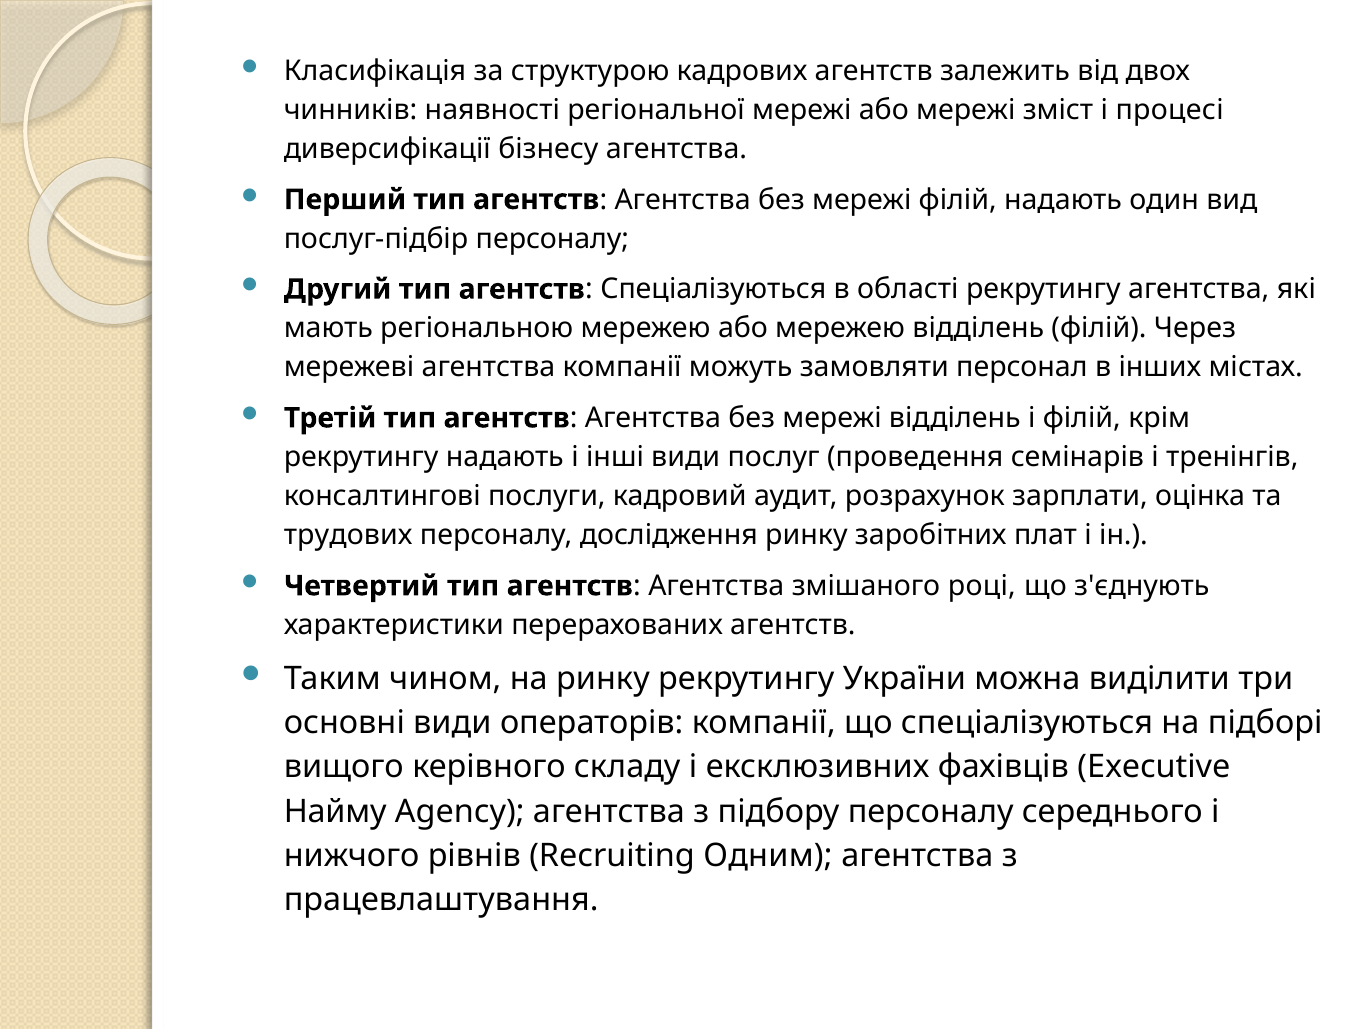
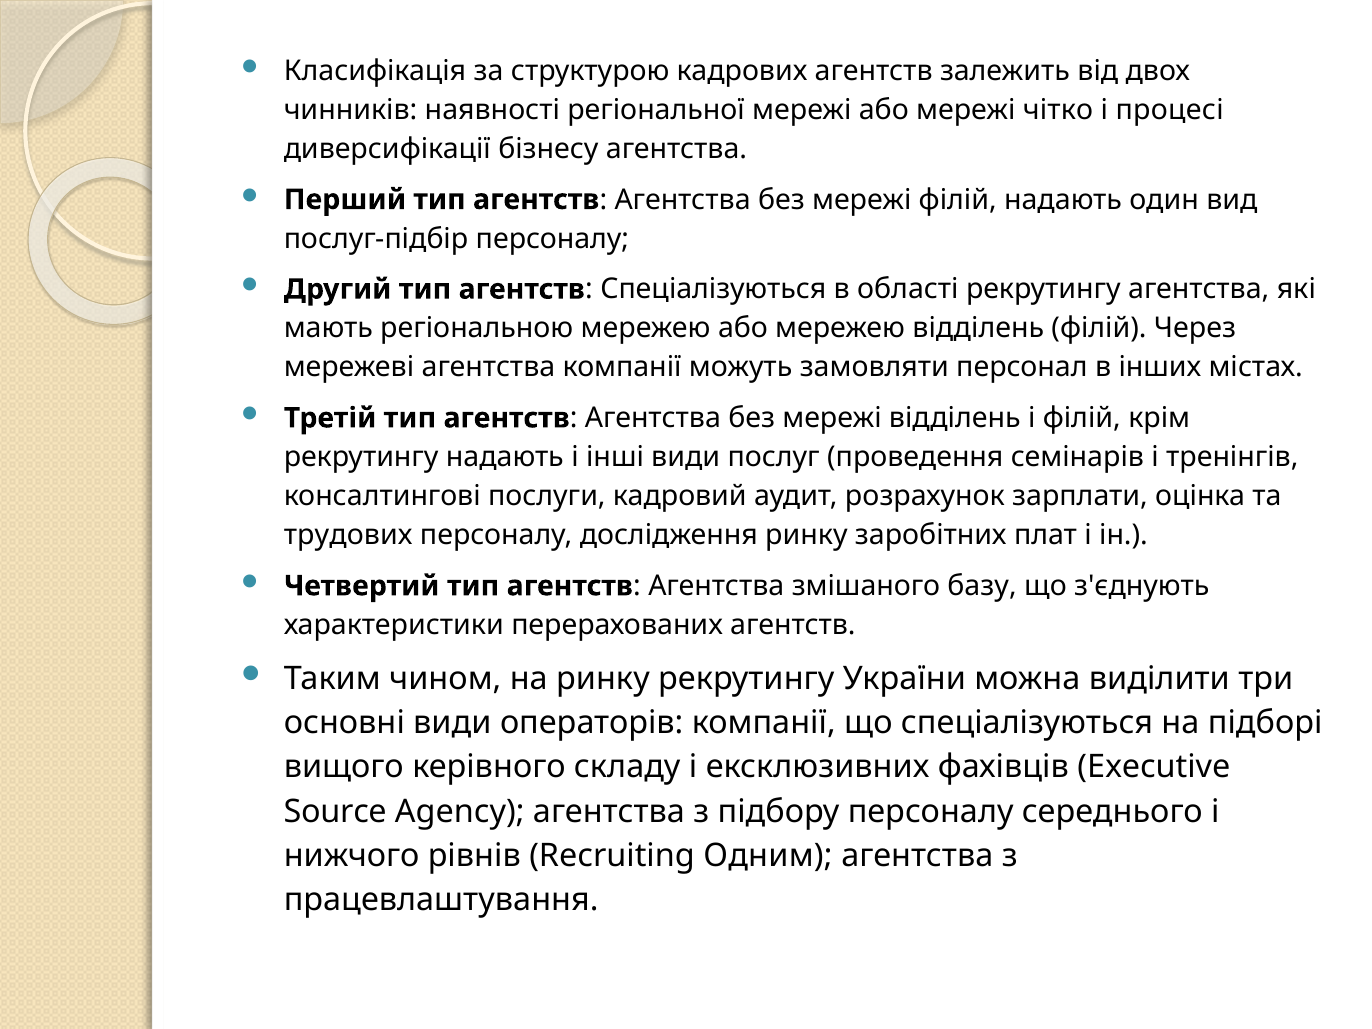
зміст: зміст -> чітко (1058, 110)
році: році -> базу (982, 586)
Найму: Найму -> Source (335, 811)
